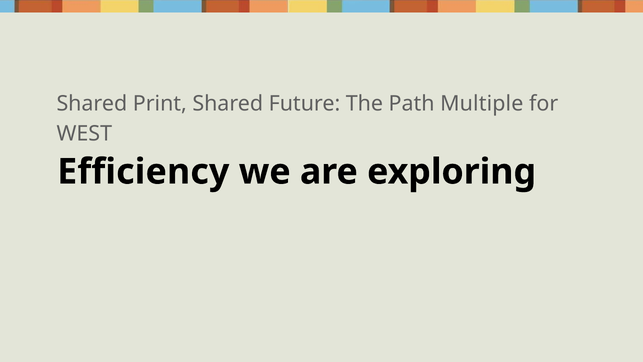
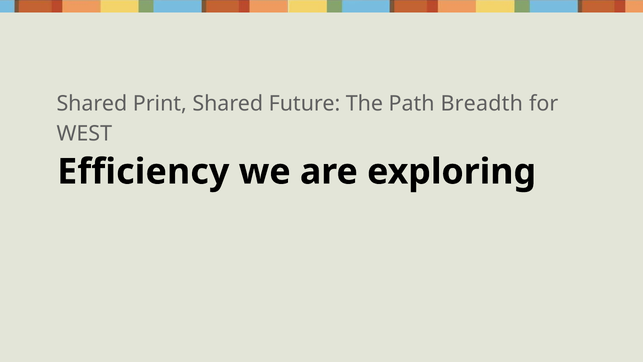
Multiple: Multiple -> Breadth (482, 104)
